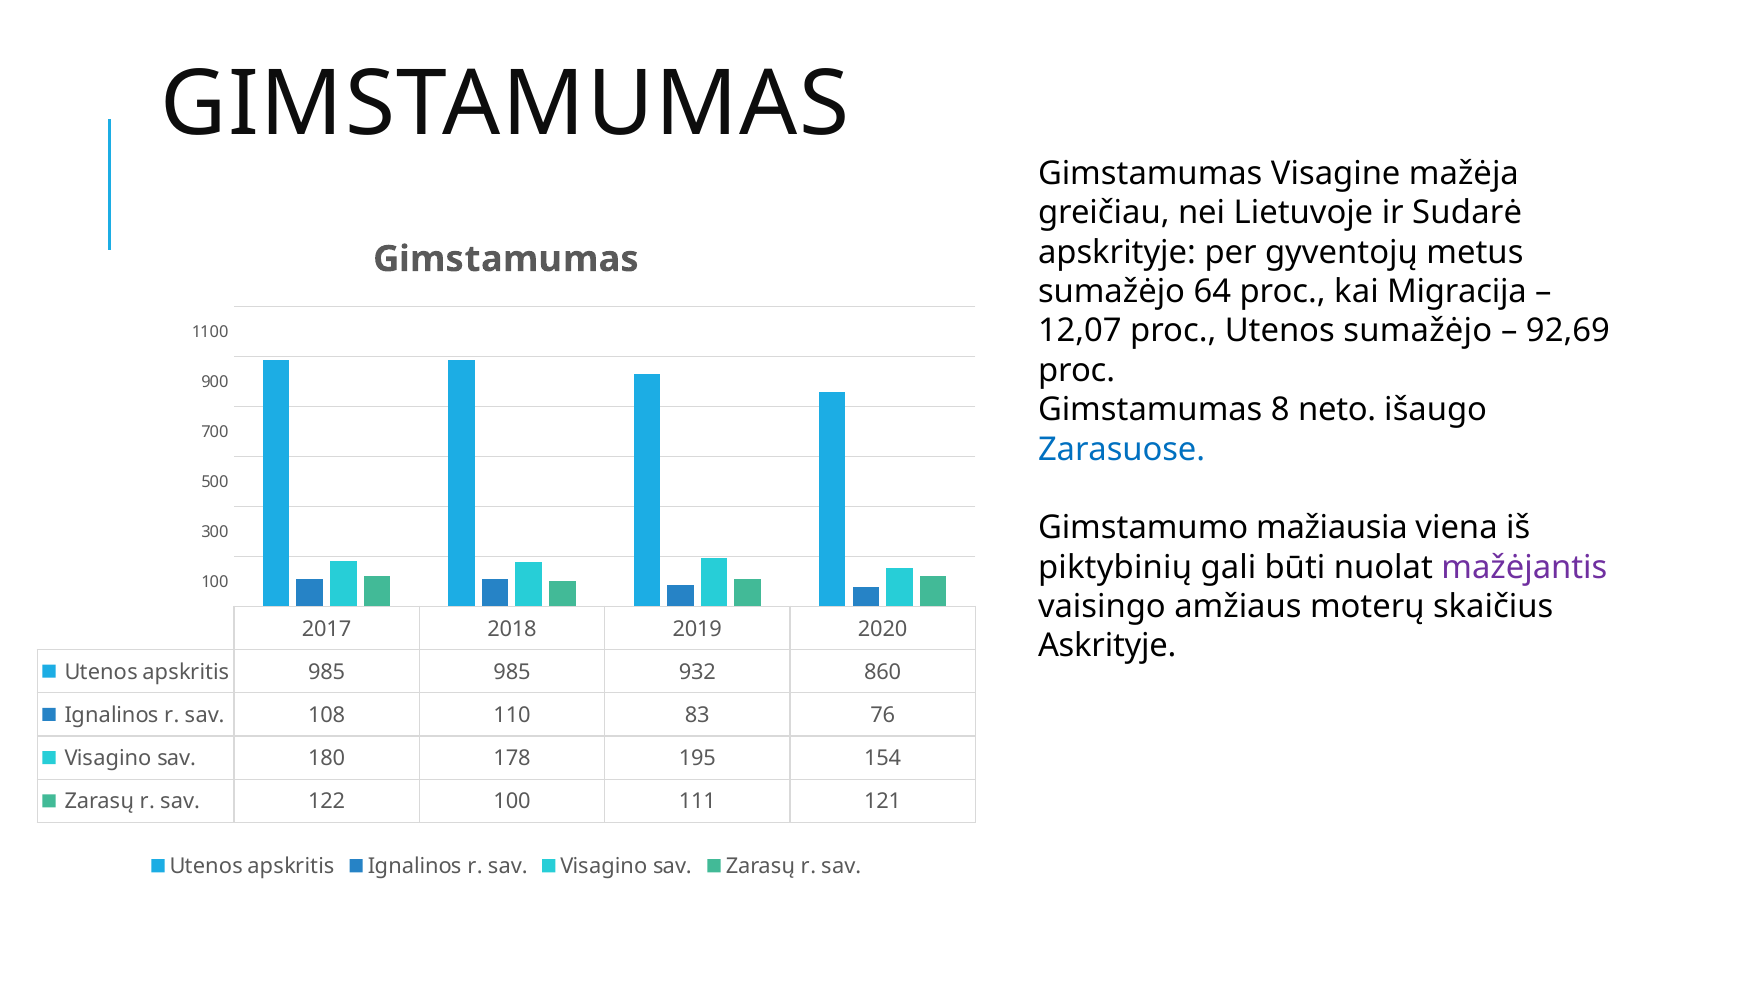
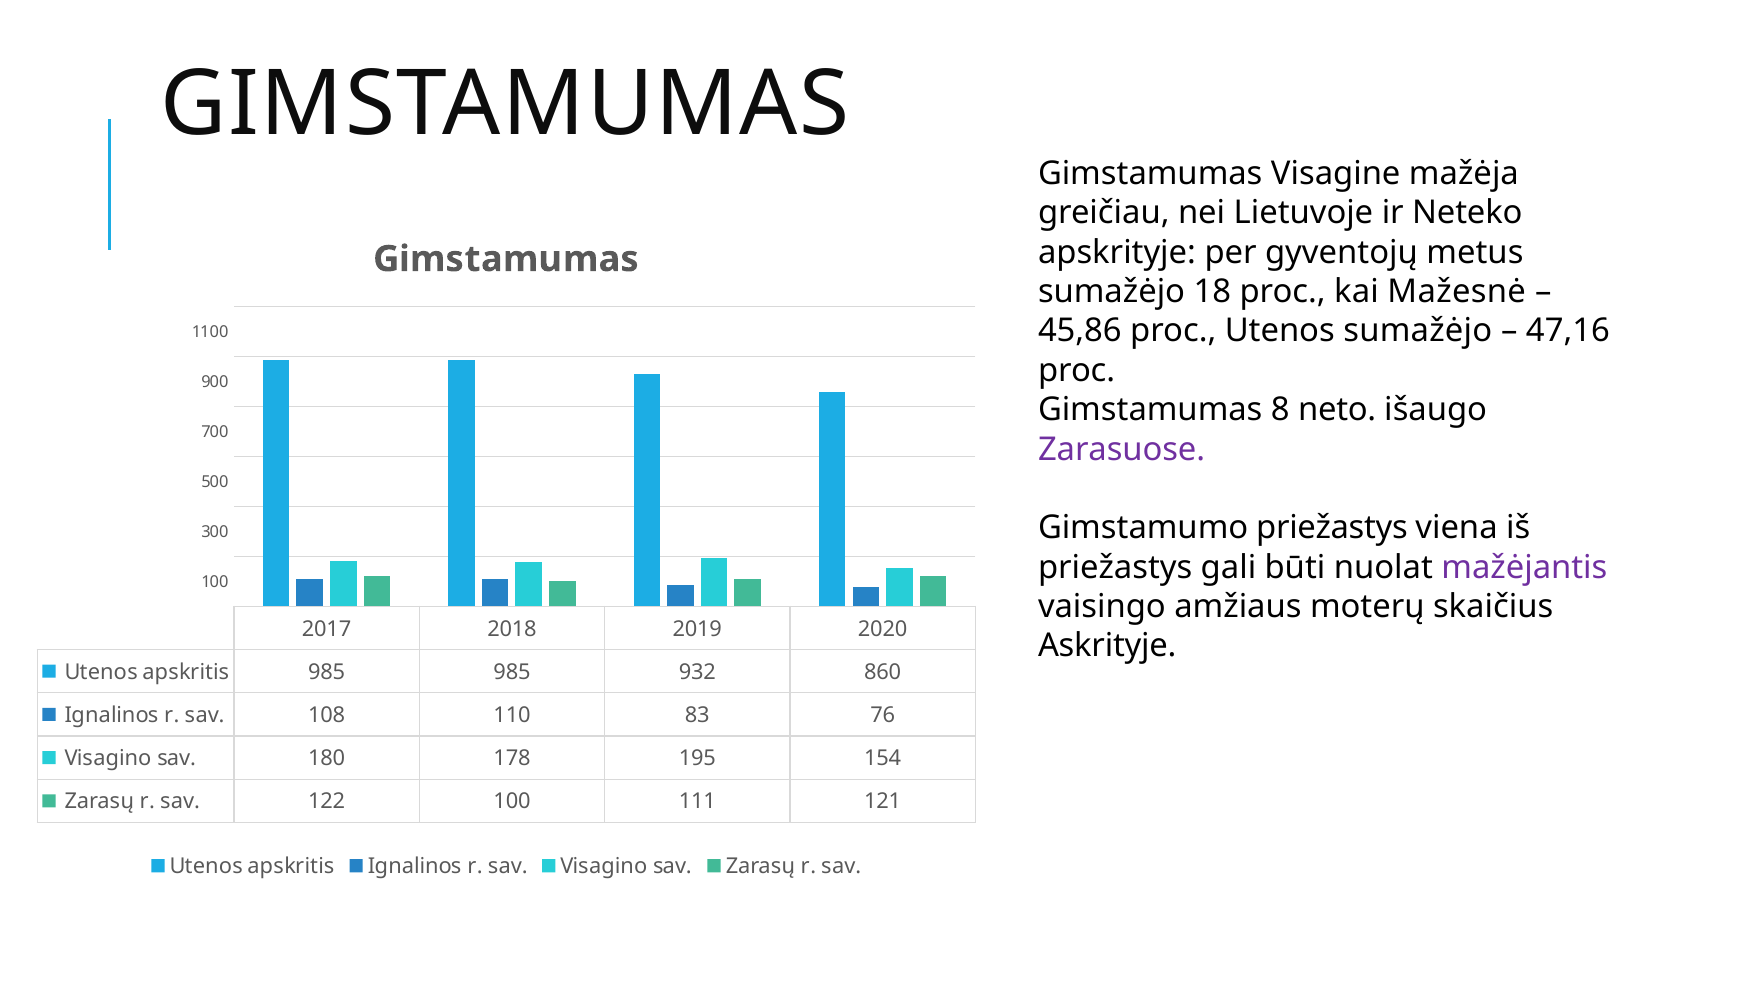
Sudarė: Sudarė -> Neteko (1467, 213)
64: 64 -> 18 (1212, 292)
Migracija: Migracija -> Mažesnė (1457, 292)
12,07: 12,07 -> 45,86 (1080, 331)
92,69: 92,69 -> 47,16 (1568, 331)
Zarasuose colour: blue -> purple (1122, 449)
Gimstamumo mažiausia: mažiausia -> priežastys (1332, 528)
piktybinių: piktybinių -> priežastys (1115, 567)
